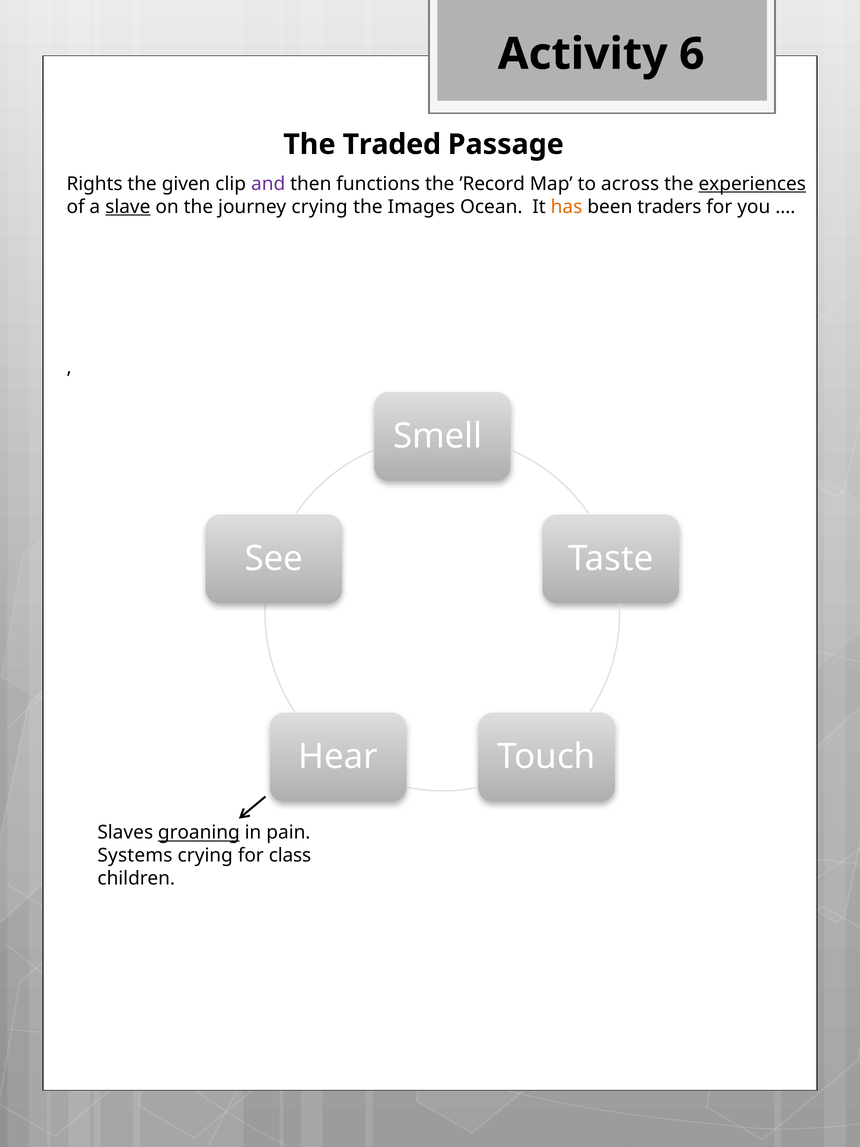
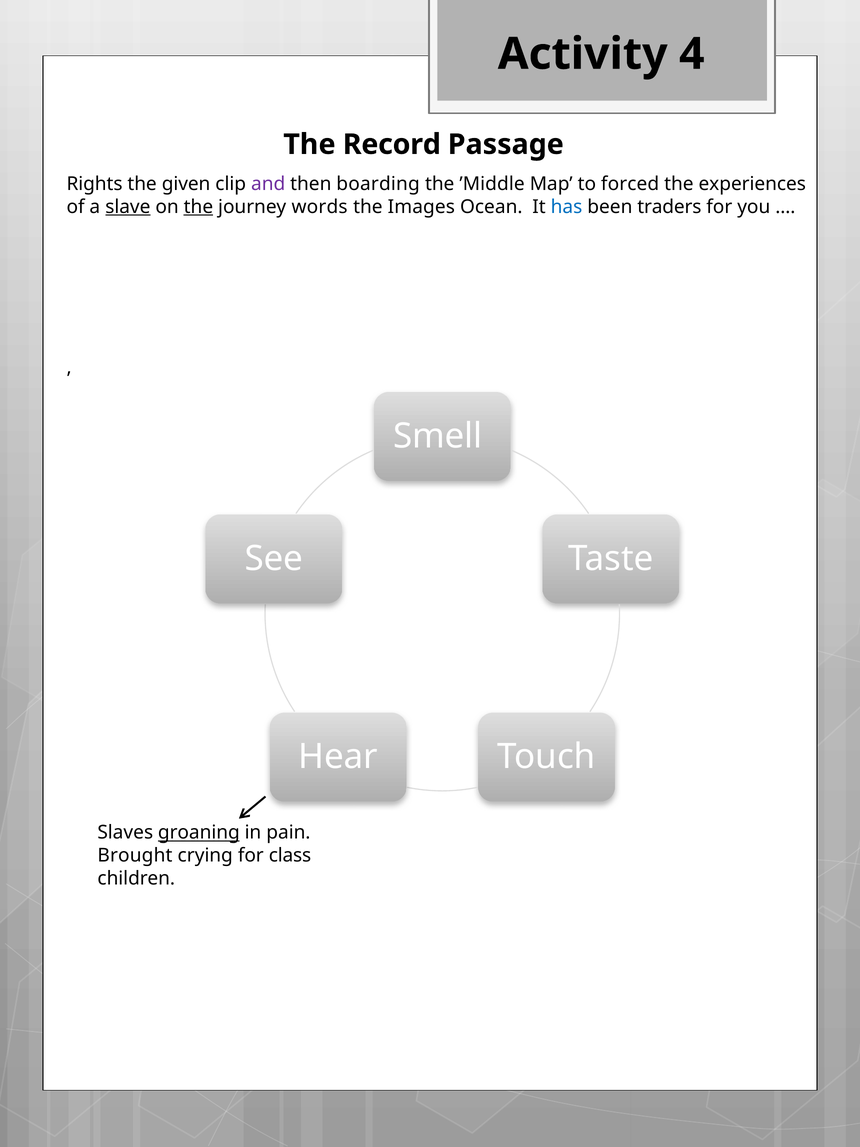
6: 6 -> 4 (692, 54)
Traded: Traded -> Record (392, 144)
functions: functions -> boarding (378, 184)
’Record: ’Record -> ’Middle (492, 184)
across: across -> forced (630, 184)
experiences underline: present -> none (752, 184)
the underline: none -> present (198, 207)
journey crying: crying -> words (320, 207)
has colour: orange -> blue (566, 207)
Systems: Systems -> Brought (135, 855)
